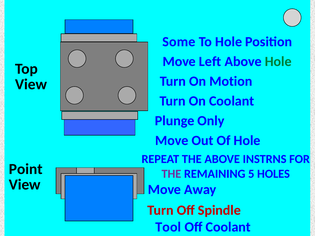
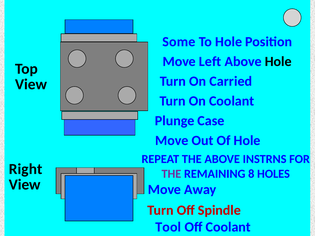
Hole colour: green -> black (278, 62)
Motion: Motion -> Carried (231, 81)
Only: Only -> Case (211, 121)
Point: Point -> Right (26, 169)
5: 5 -> 8 (251, 174)
